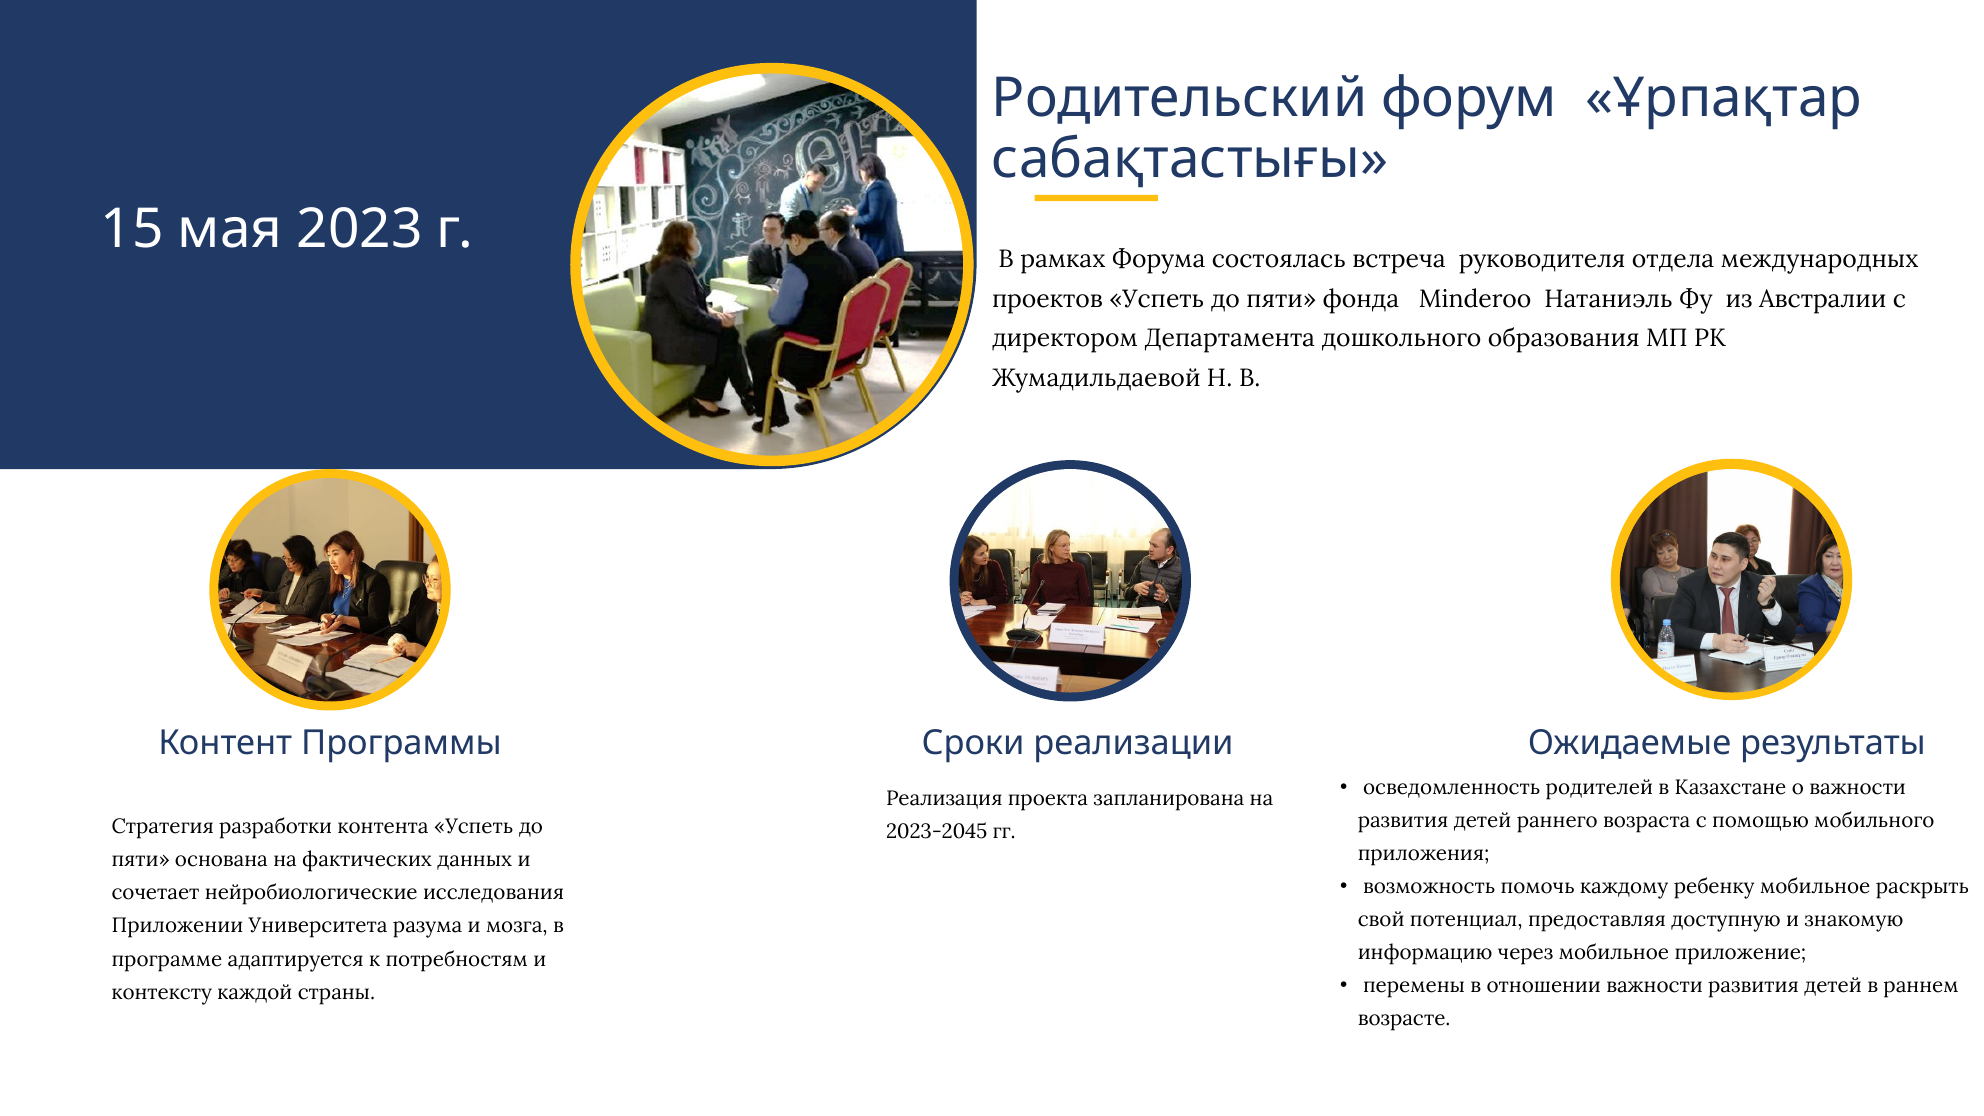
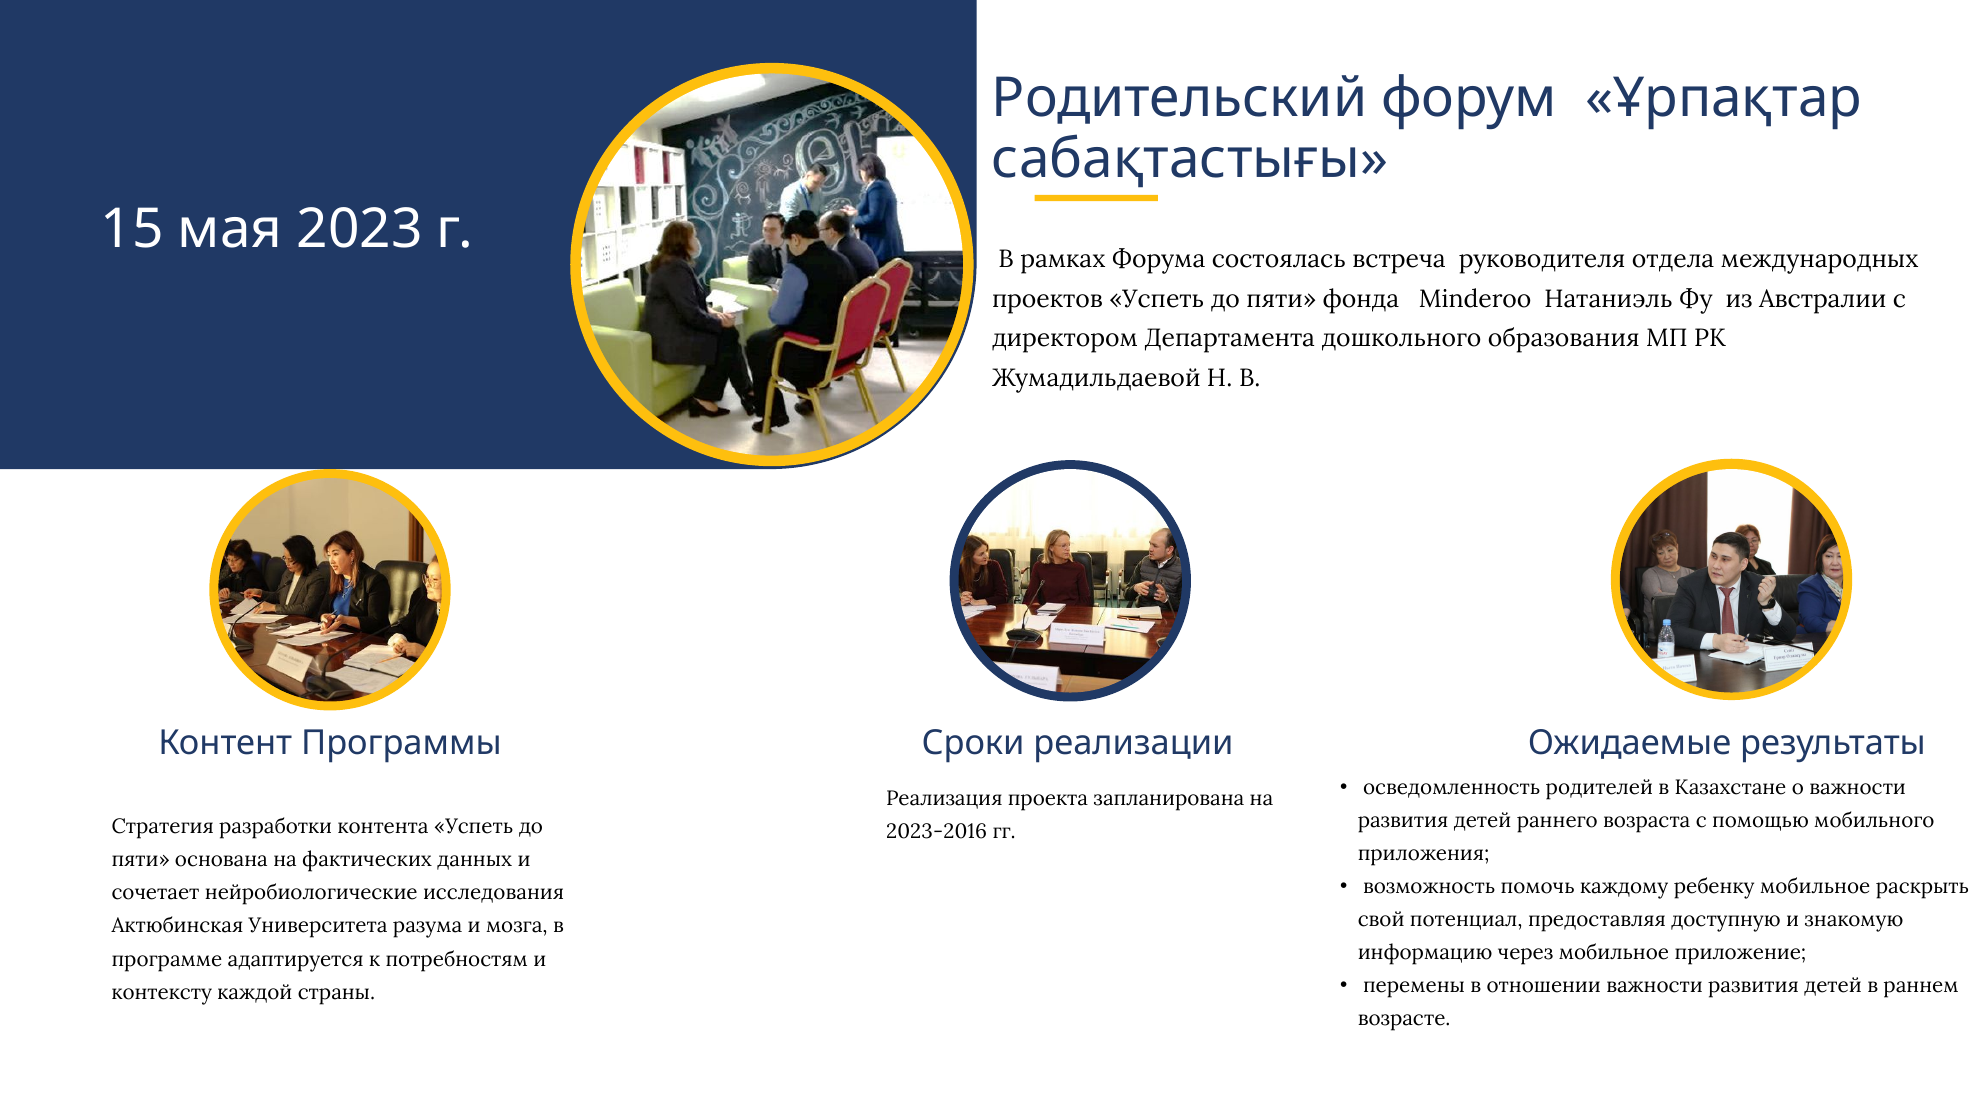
2023-2045: 2023-2045 -> 2023-2016 (937, 832)
Приложении: Приложении -> Актюбинская (177, 926)
